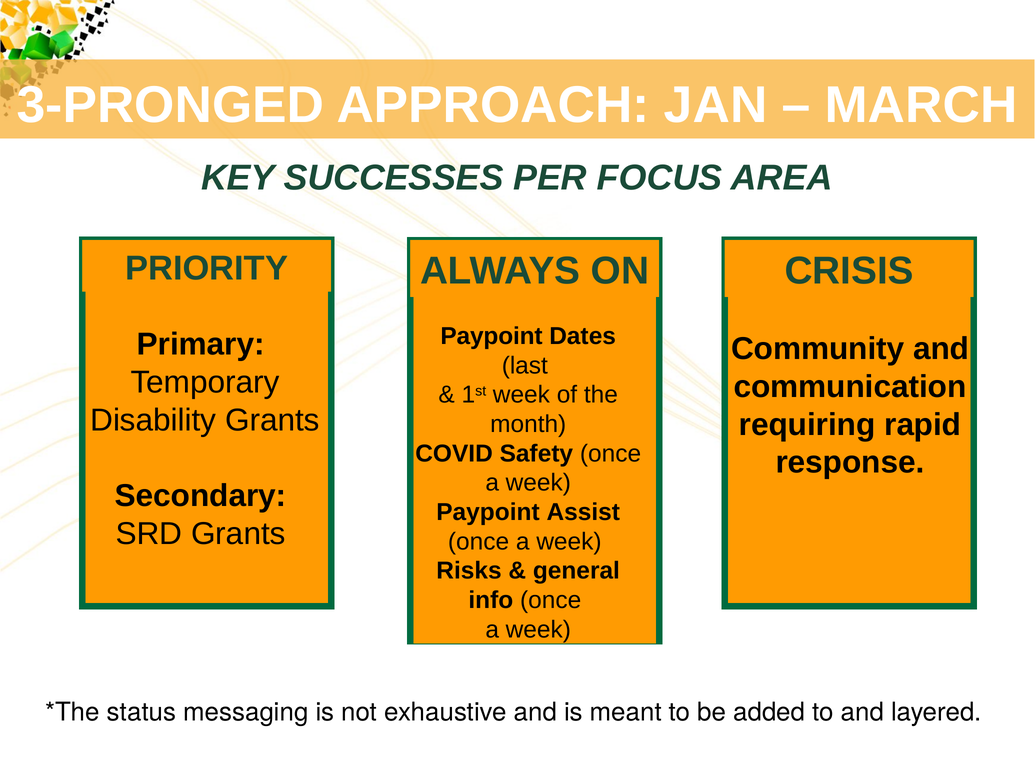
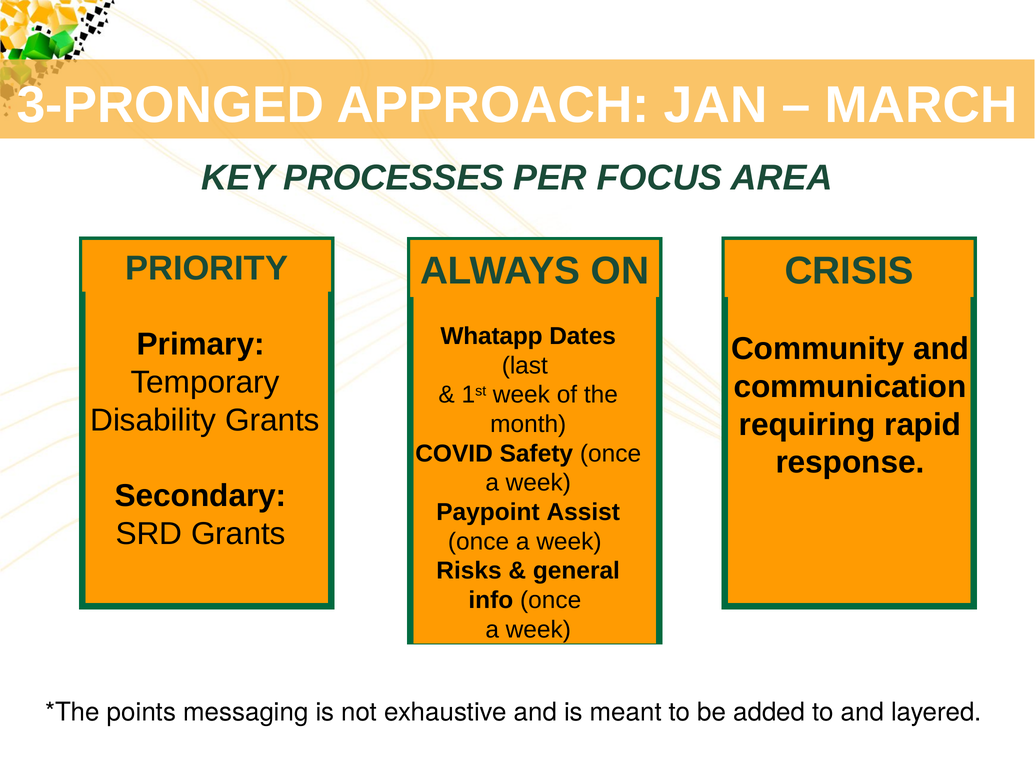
SUCCESSES: SUCCESSES -> PROCESSES (394, 178)
Paypoint: Paypoint -> Whatapp (492, 336)
status: status -> points (141, 712)
